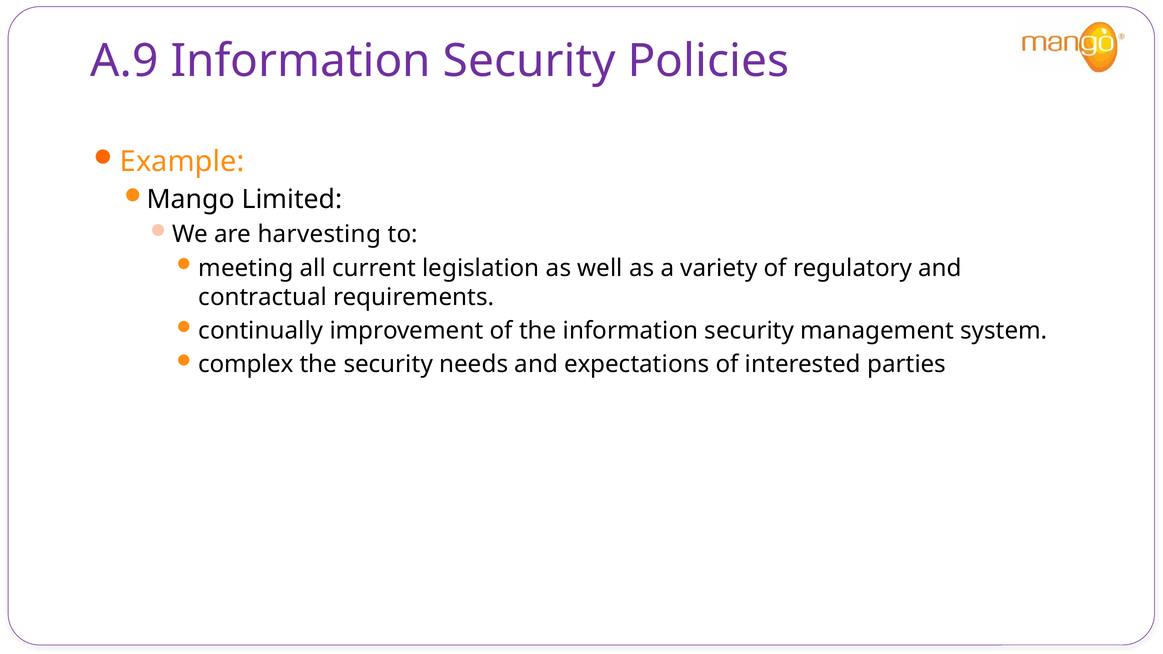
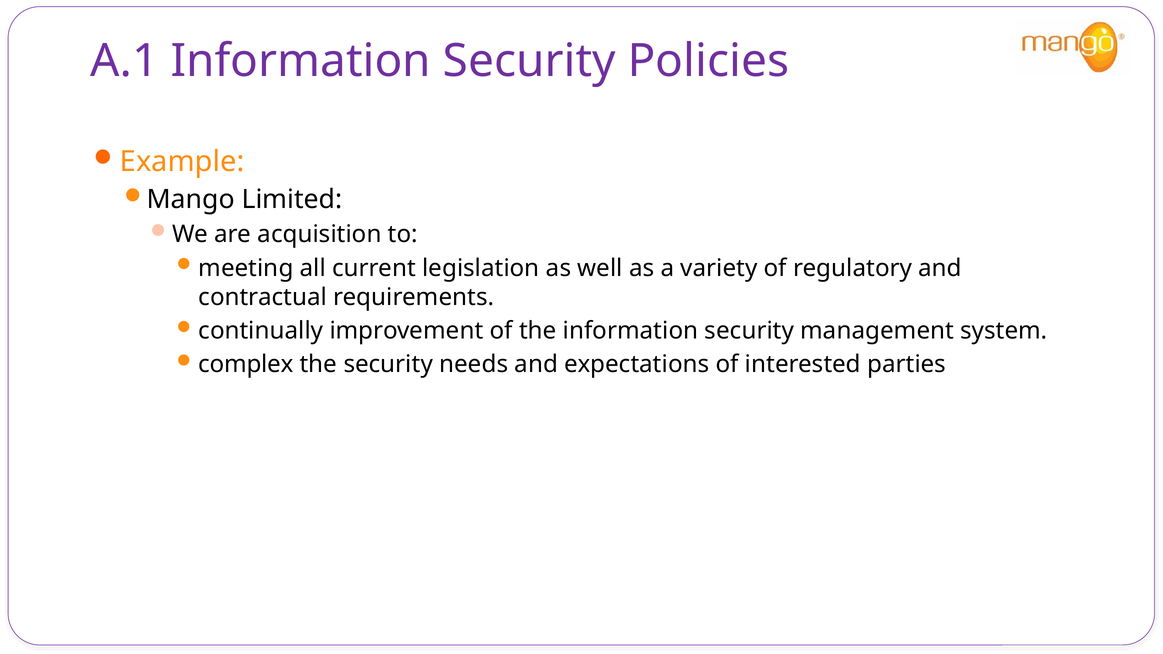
A.9: A.9 -> A.1 (125, 61)
harvesting: harvesting -> acquisition (319, 235)
